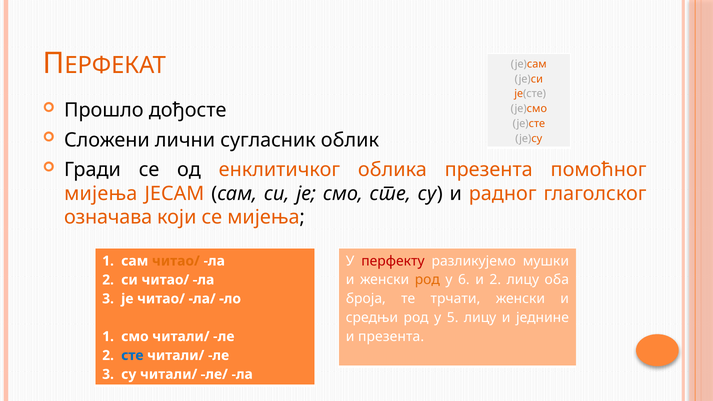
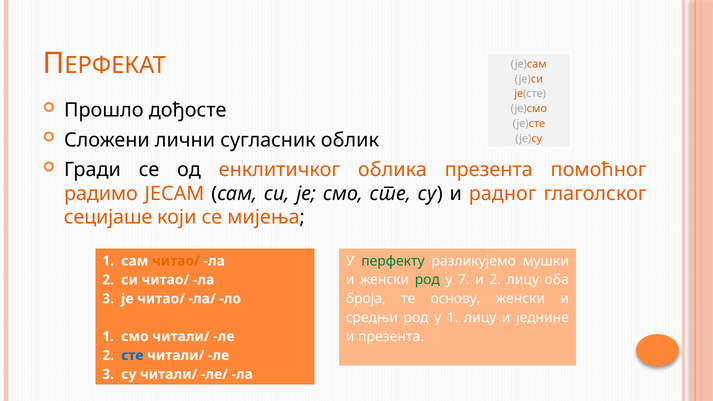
мијења: мијења -> радимо (101, 194)
означава: означава -> сецијаше (108, 217)
перфекту colour: red -> green (393, 261)
род colour: orange -> green (427, 280)
6: 6 -> 7 (464, 280)
трчати: трчати -> основу (455, 299)
у 5: 5 -> 1 (453, 318)
